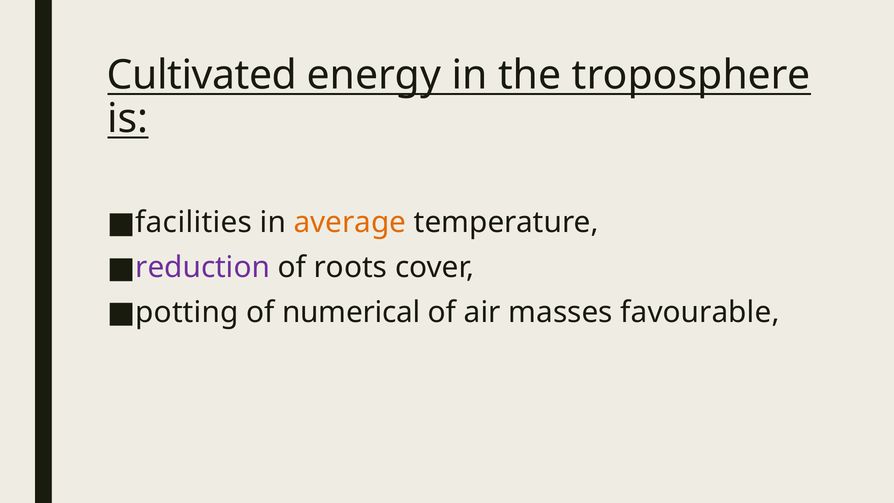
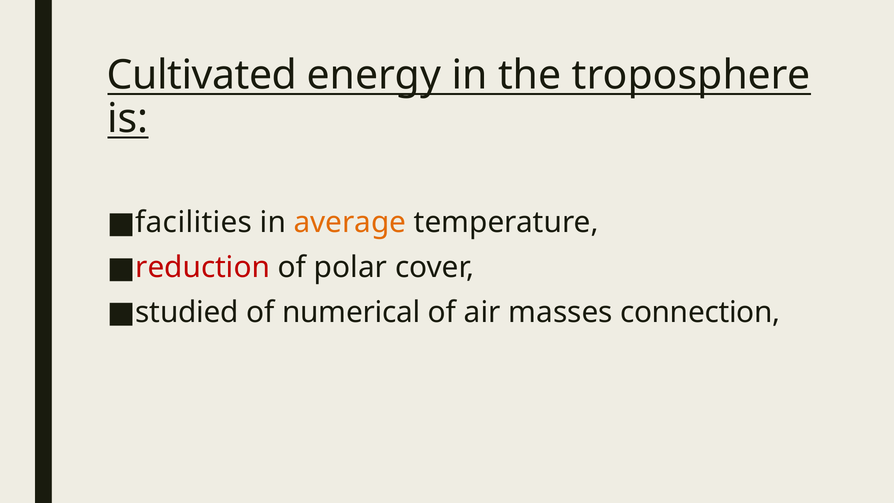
reduction colour: purple -> red (203, 267)
roots: roots -> polar (350, 267)
potting: potting -> studied (187, 312)
favourable: favourable -> connection (700, 312)
